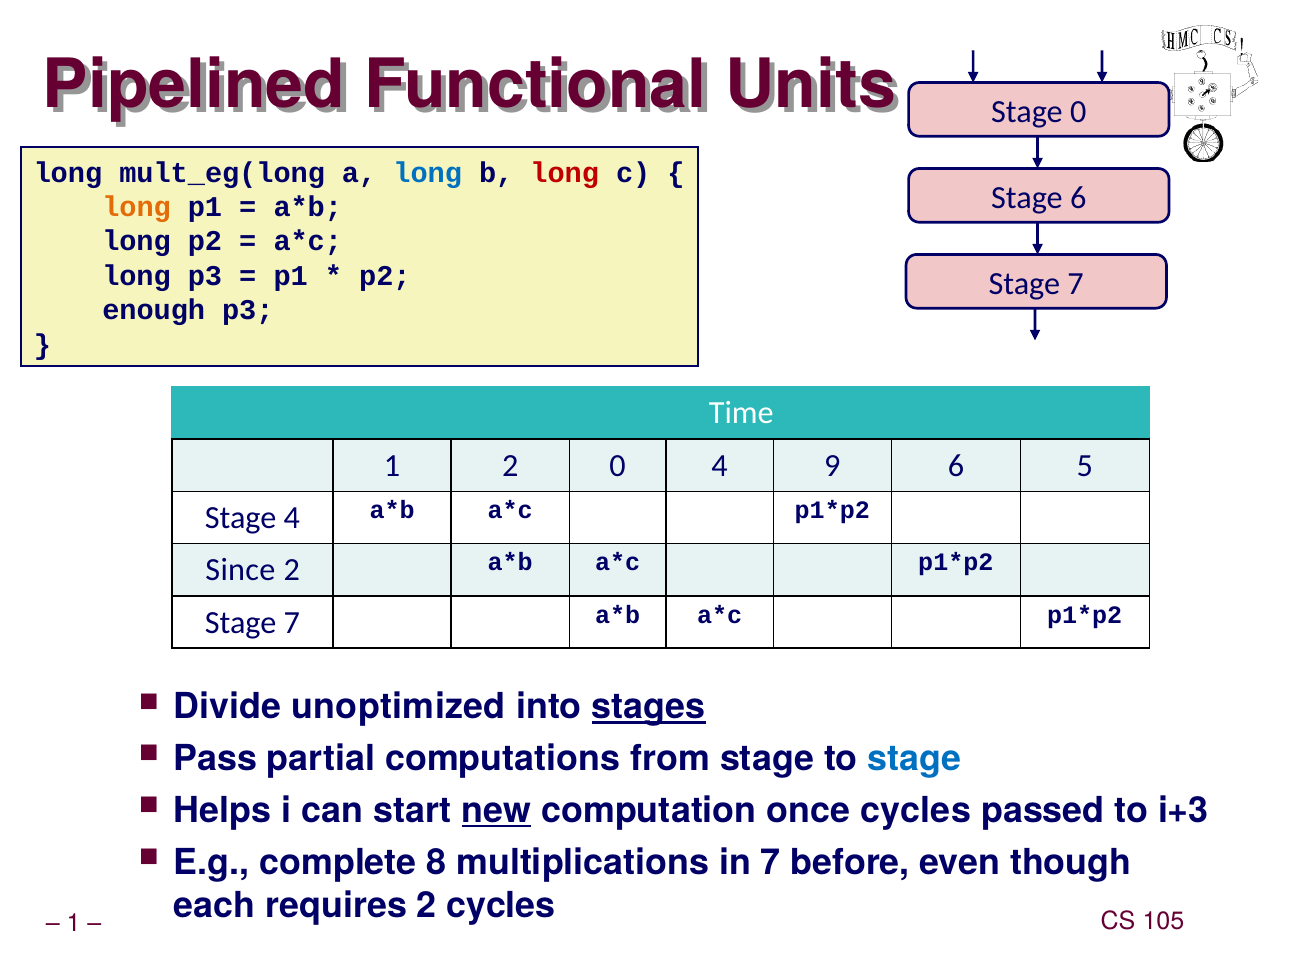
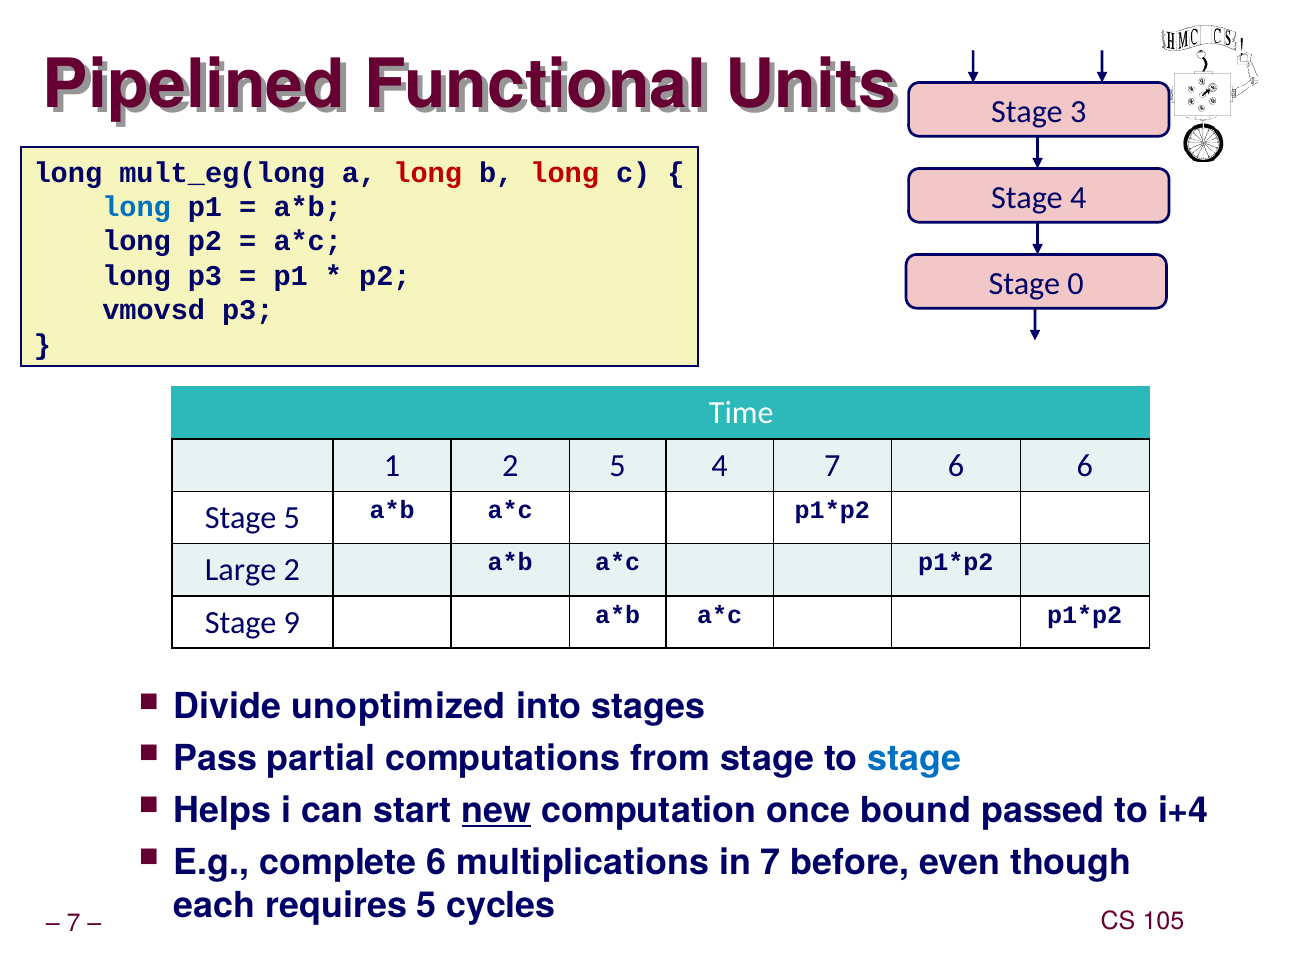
Stage 0: 0 -> 3 (1078, 112)
long colour: blue -> red (428, 173)
Stage 6: 6 -> 4 (1078, 198)
long colour: orange -> blue (137, 207)
7: 7 -> 0 (1076, 283)
enough: enough -> vmovsd (154, 310)
2 0: 0 -> 5 (618, 465)
4 9: 9 -> 7 (832, 465)
6 5: 5 -> 6 (1085, 465)
Stage 4: 4 -> 5 (292, 518)
Since: Since -> Large (241, 570)
7: 7 -> 9 (292, 622)
stages underline: present -> none (649, 707)
once cycles: cycles -> bound (916, 811)
i+3: i+3 -> i+4 (1183, 811)
complete 8: 8 -> 6 (436, 863)
requires 2: 2 -> 5 (427, 906)
1: 1 -> 7 (74, 923)
